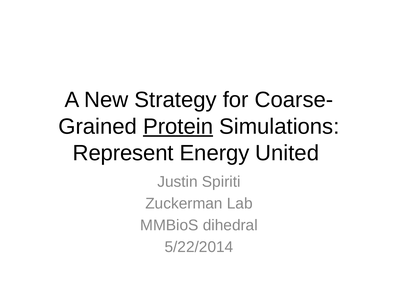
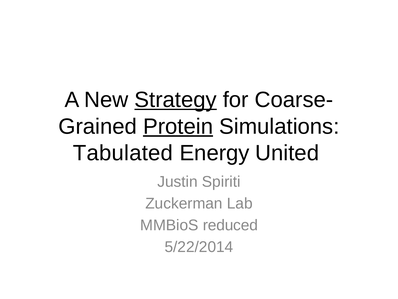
Strategy underline: none -> present (176, 100)
Represent: Represent -> Tabulated (123, 153)
dihedral: dihedral -> reduced (230, 225)
